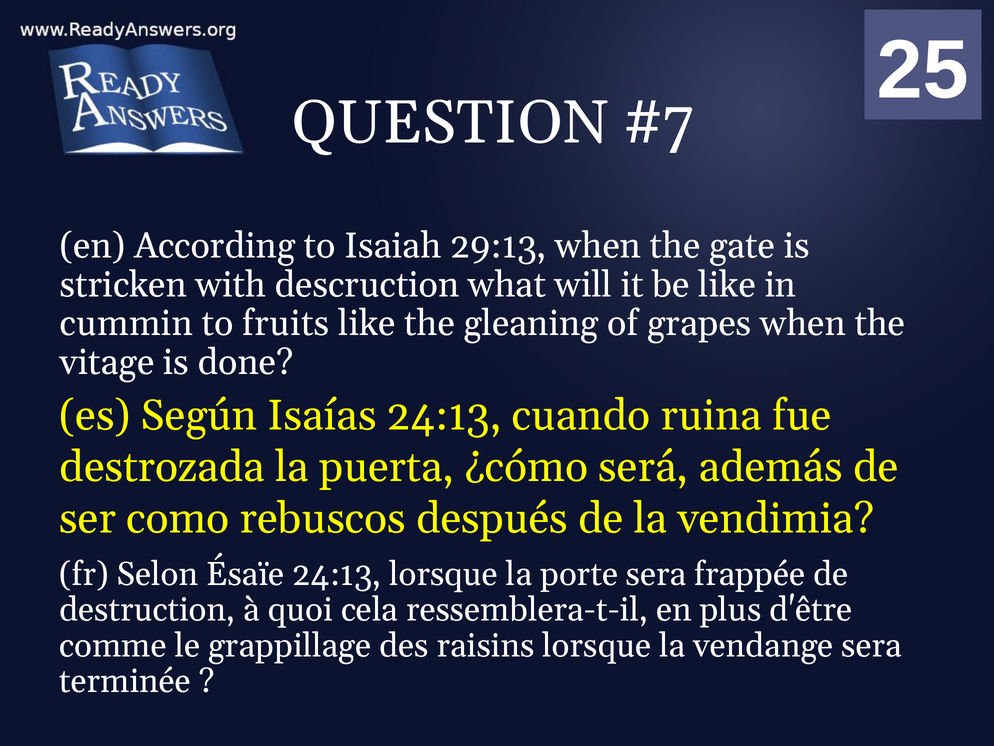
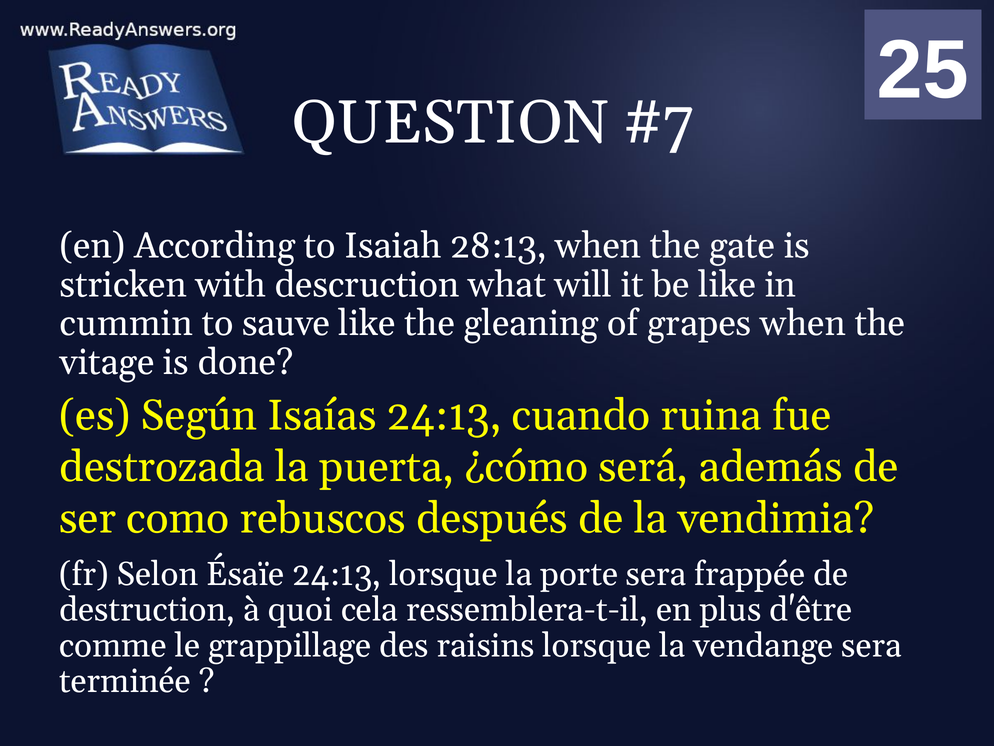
29:13: 29:13 -> 28:13 (498, 246)
fruits: fruits -> sauve (286, 323)
